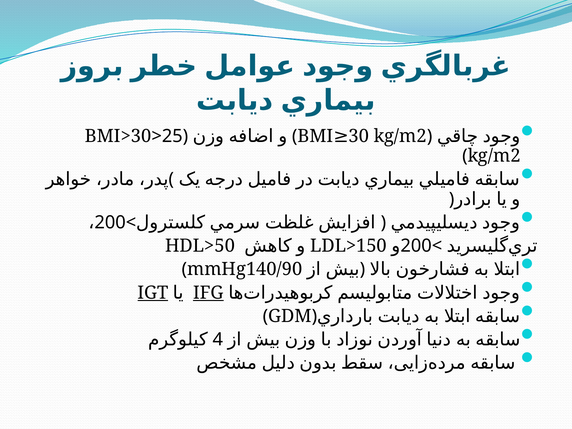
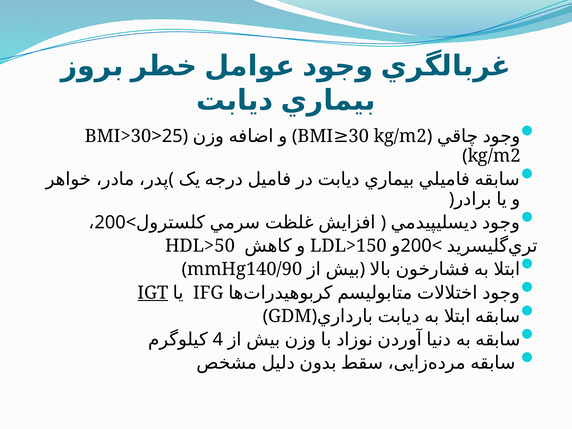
IFG underline: present -> none (208, 293)
